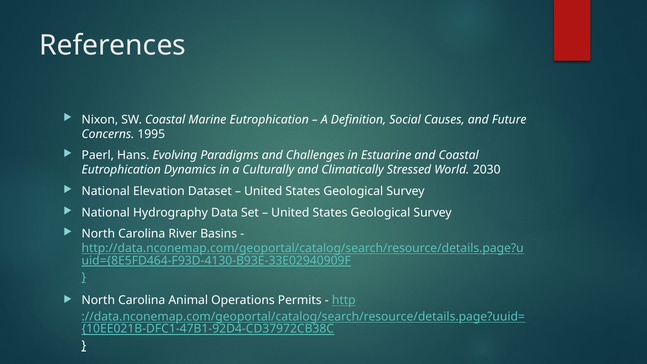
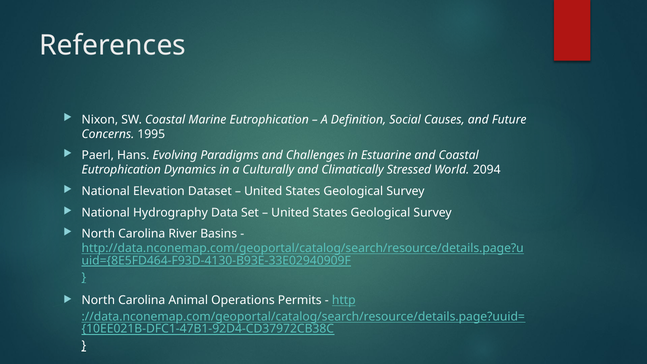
2030: 2030 -> 2094 (487, 170)
